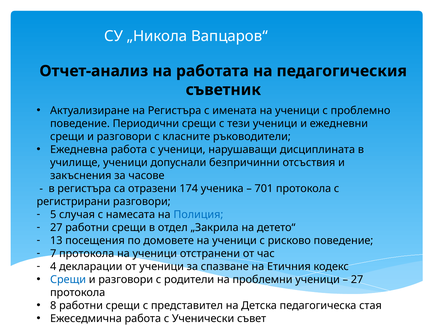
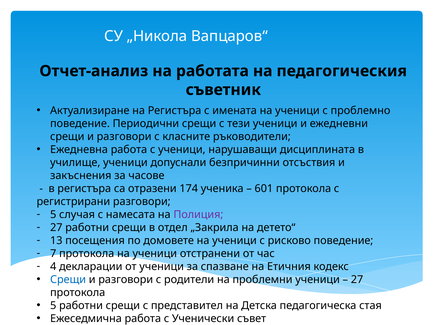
701: 701 -> 601 (264, 188)
Полиция colour: blue -> purple (198, 214)
8: 8 -> 5 (53, 305)
